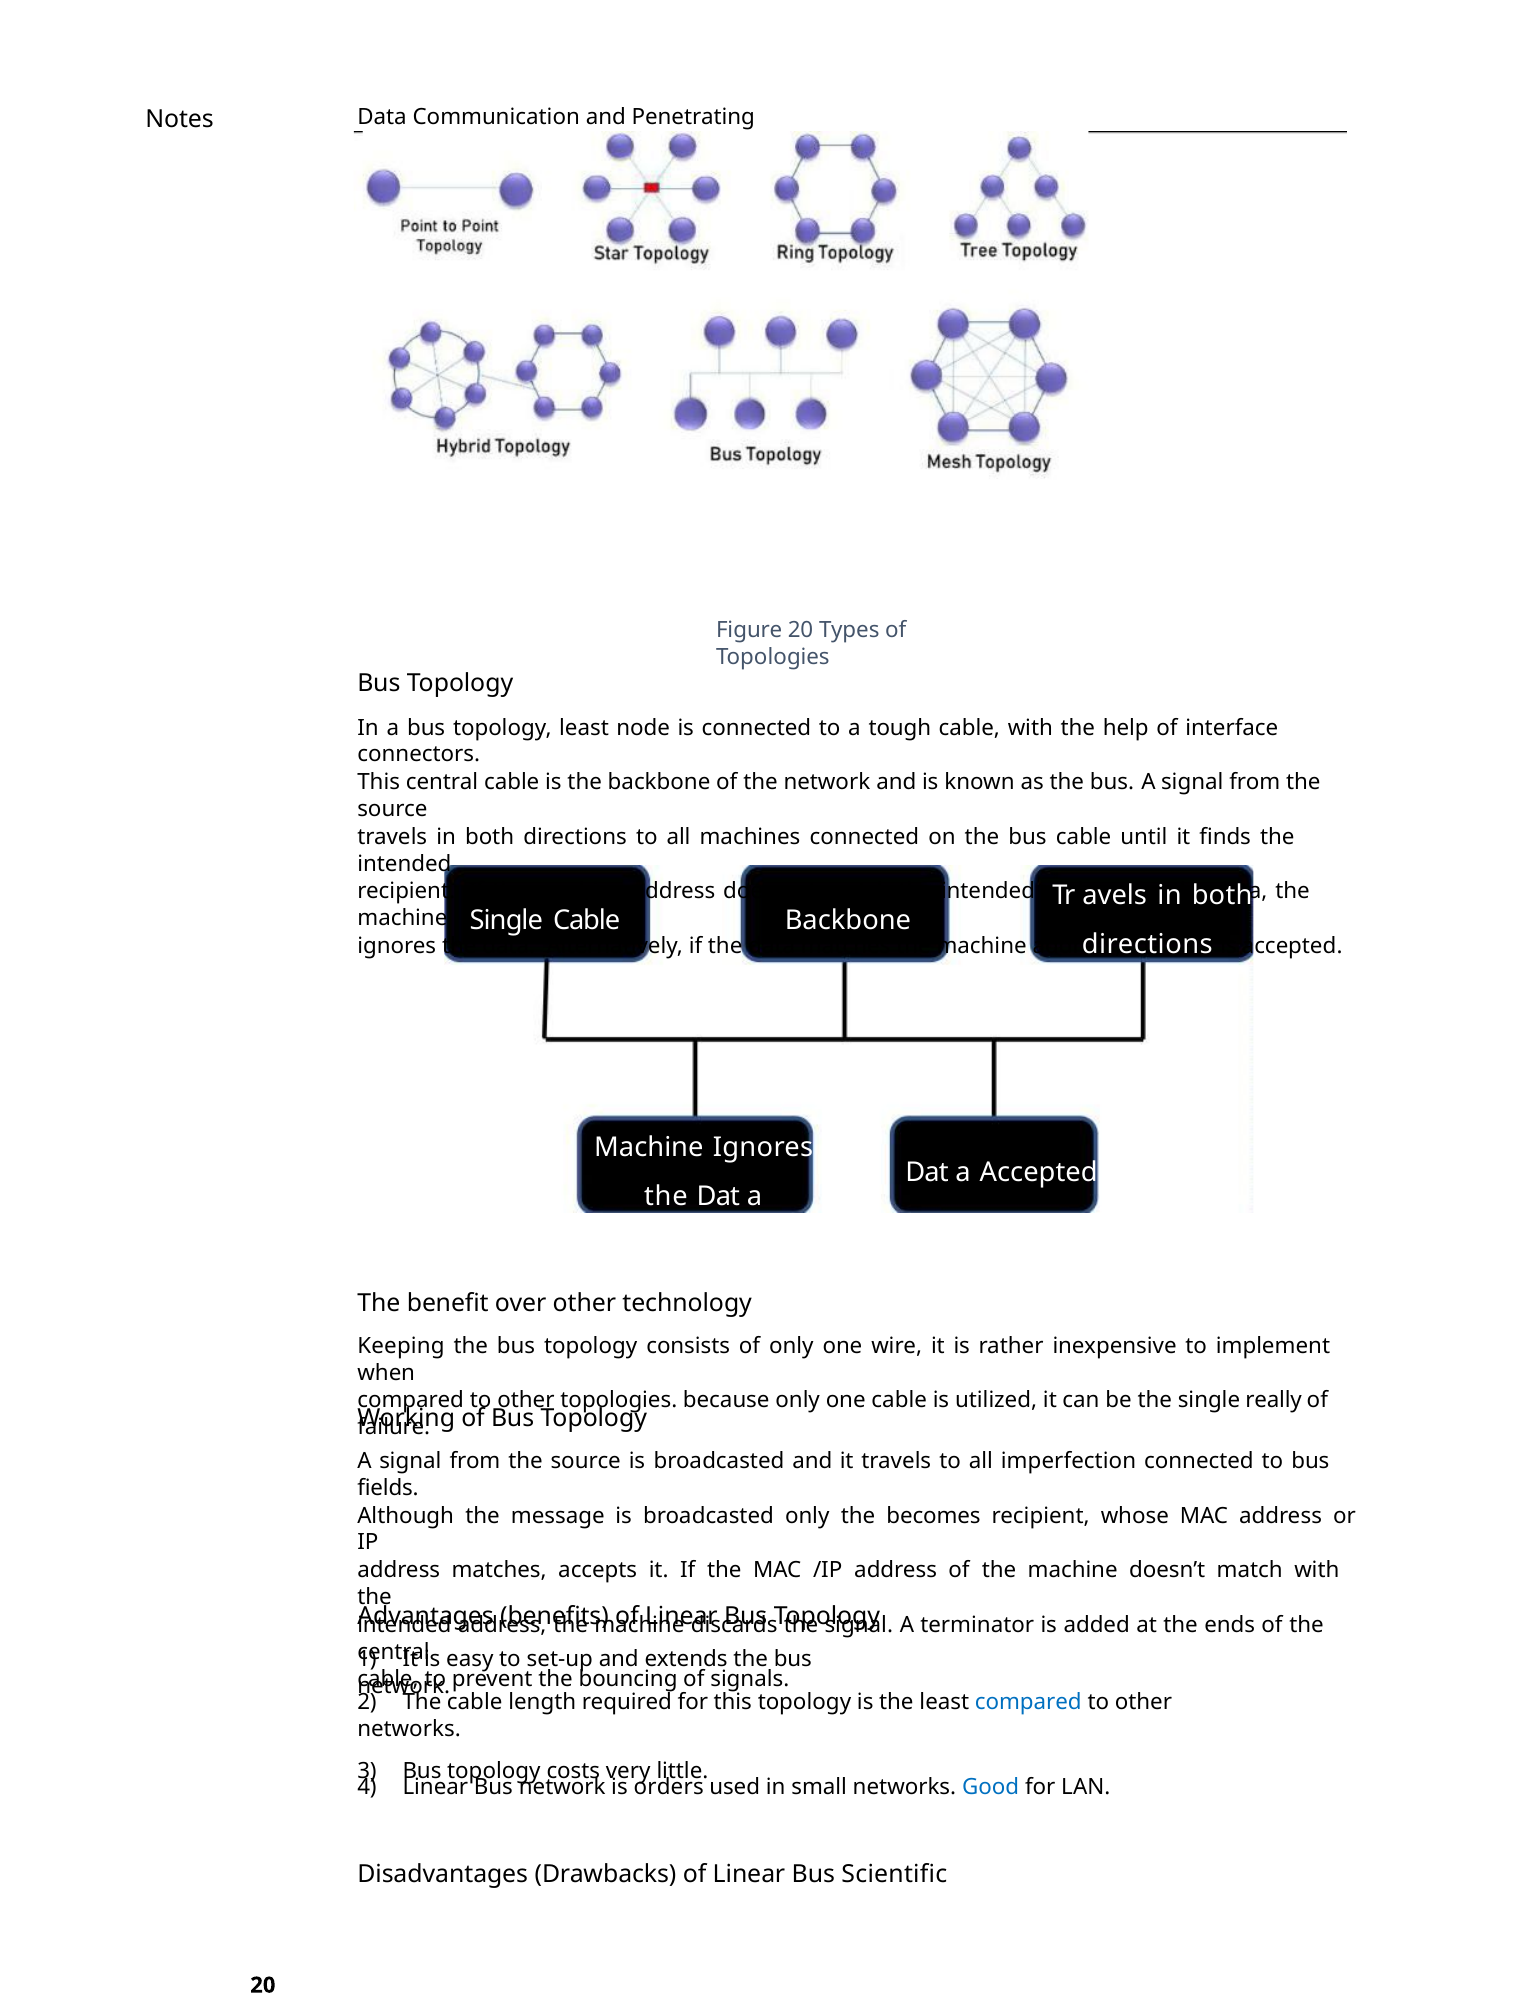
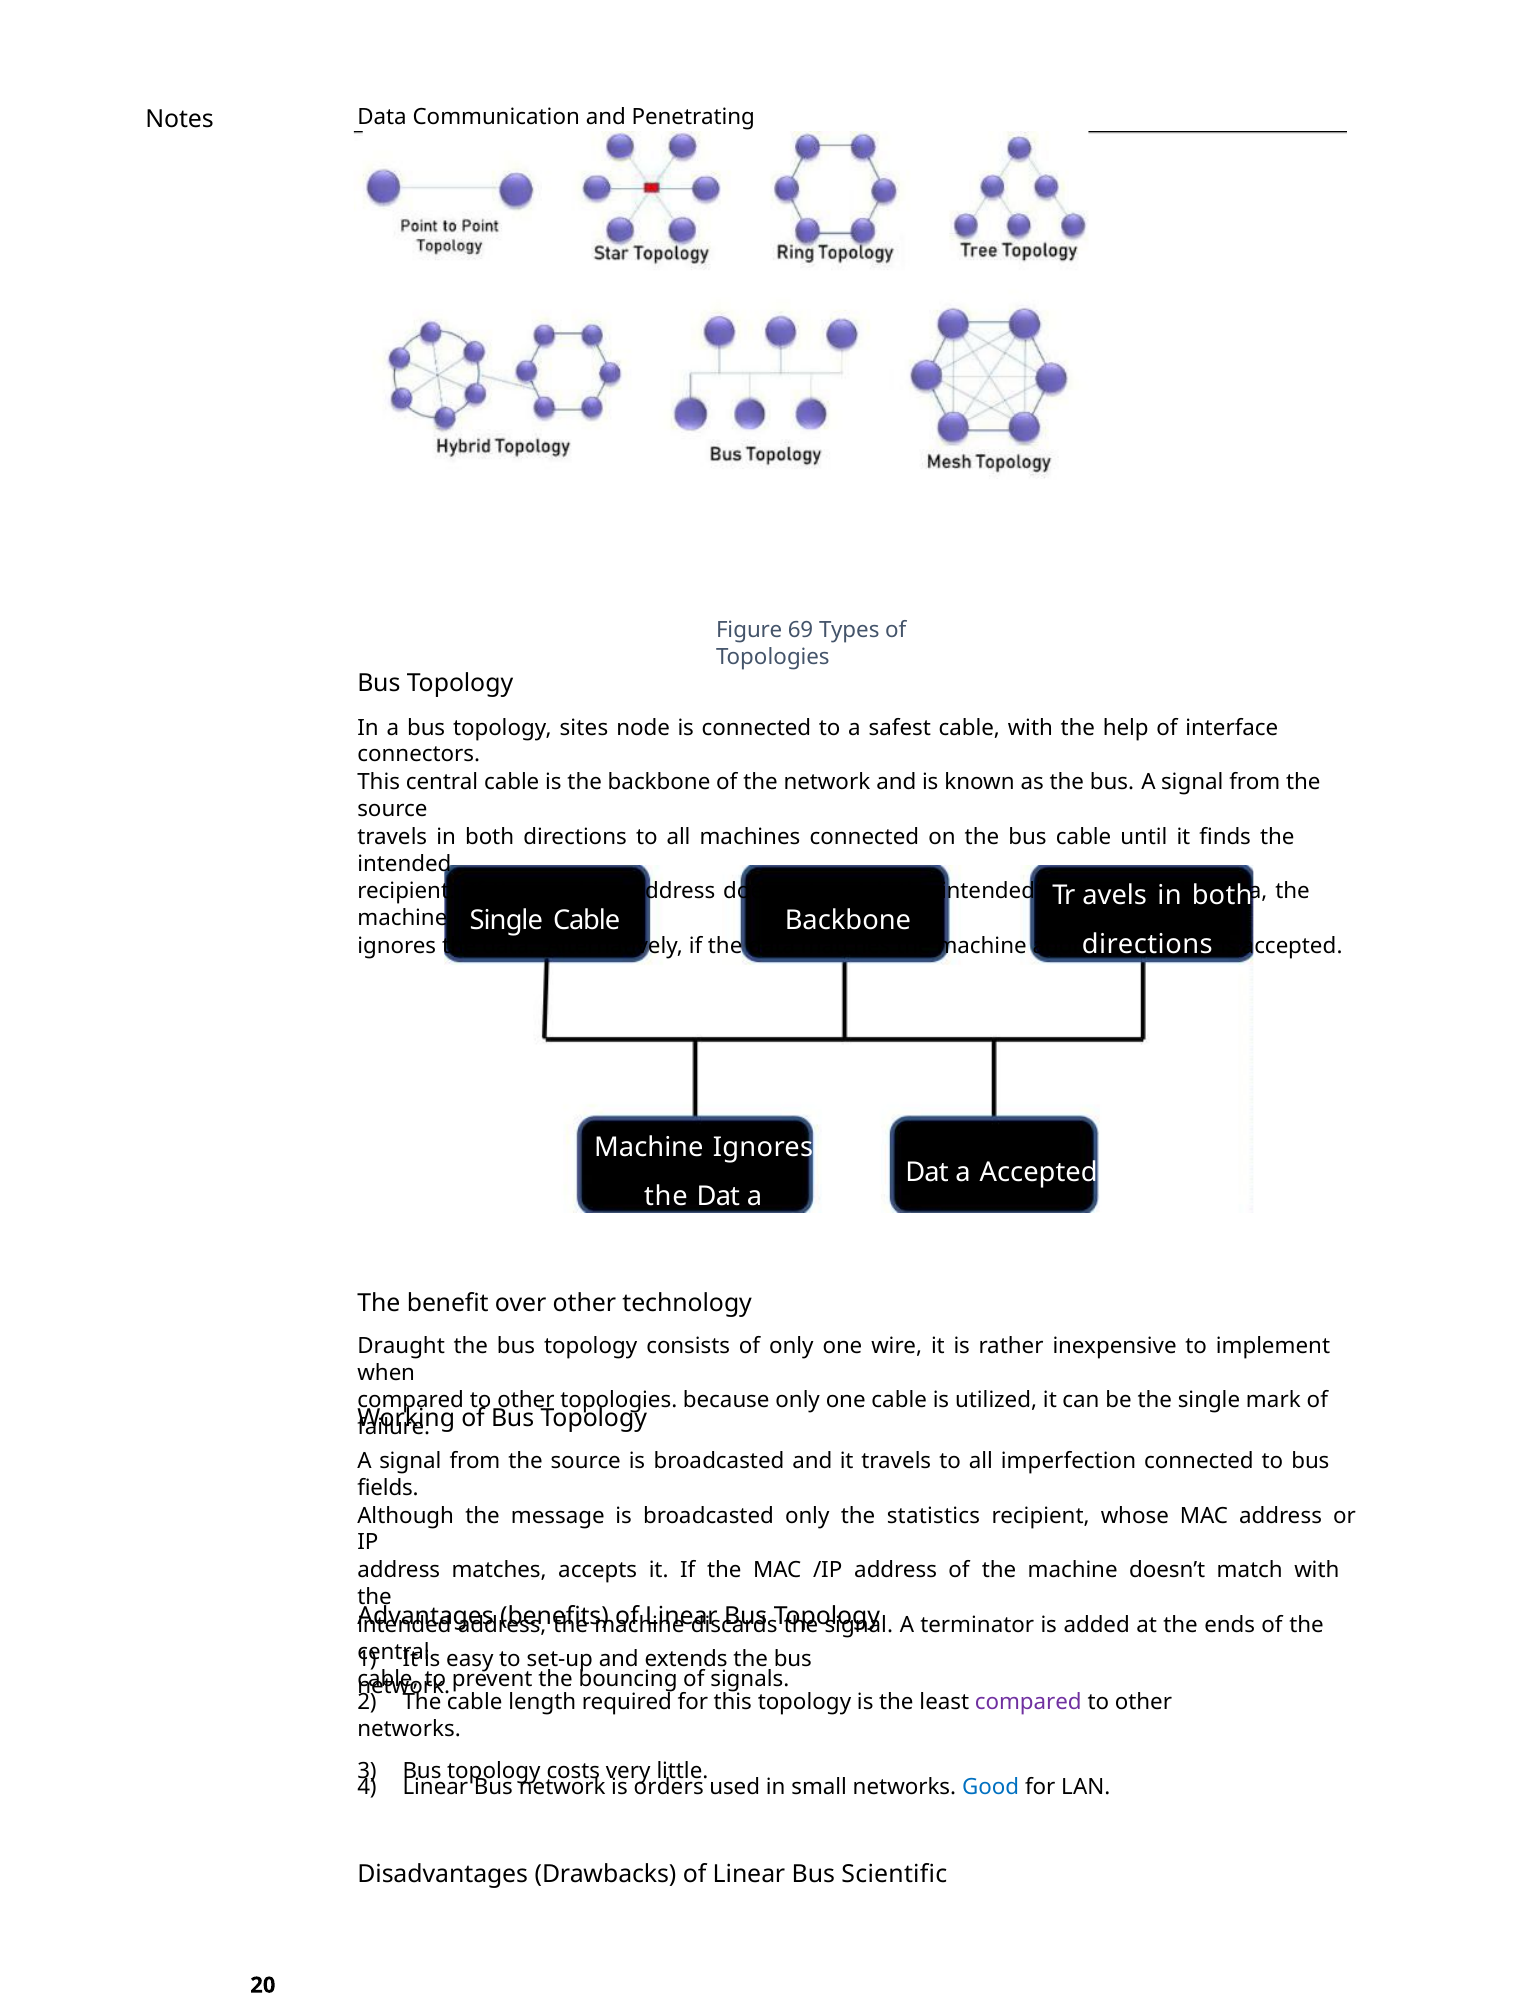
Figure 20: 20 -> 69 (801, 630)
topology least: least -> sites (584, 728)
tough: tough -> safest (900, 728)
Keeping: Keeping -> Draught (401, 1346)
really: really -> mark (1273, 1401)
becomes: becomes -> statistics (933, 1516)
compared colour: blue -> purple (1028, 1702)
